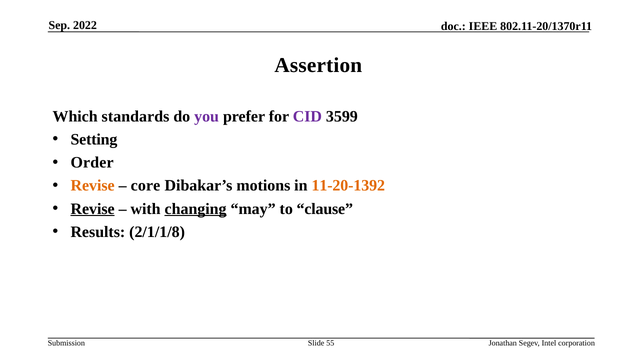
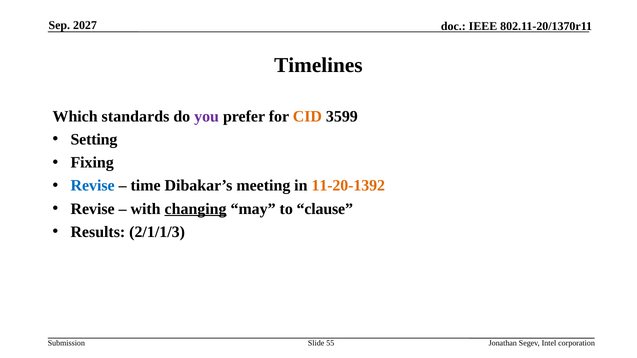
2022: 2022 -> 2027 (85, 25)
Assertion: Assertion -> Timelines (318, 65)
CID colour: purple -> orange (307, 117)
Order: Order -> Fixing (92, 163)
Revise colour: orange -> blue (93, 186)
core: core -> time (146, 186)
motions: motions -> meeting (263, 186)
Revise underline: present -> none (93, 209)
2/1/1/8: 2/1/1/8 -> 2/1/1/3 (157, 232)
